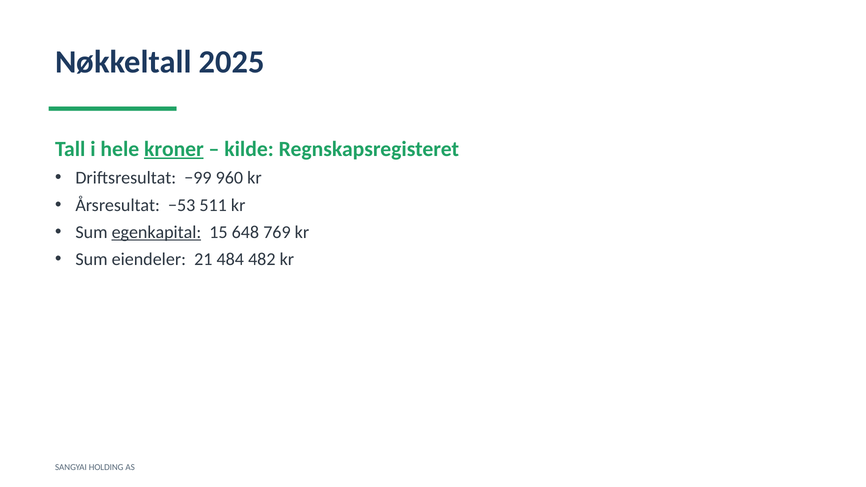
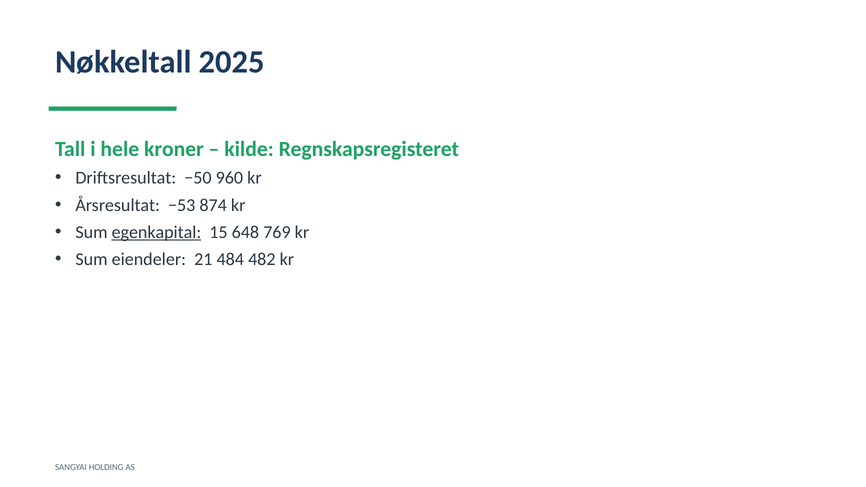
kroner underline: present -> none (174, 149)
−99: −99 -> −50 (198, 178)
511: 511 -> 874 (213, 205)
